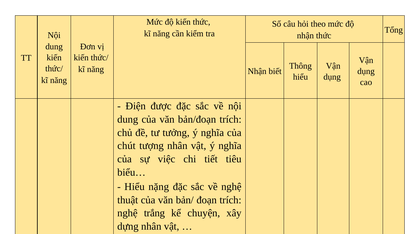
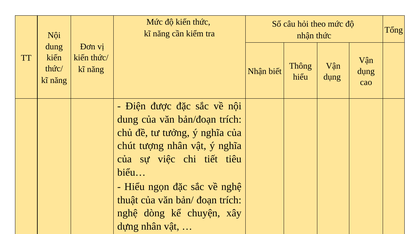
nặng: nặng -> ngọn (159, 187)
trắng: trắng -> dòng (154, 213)
